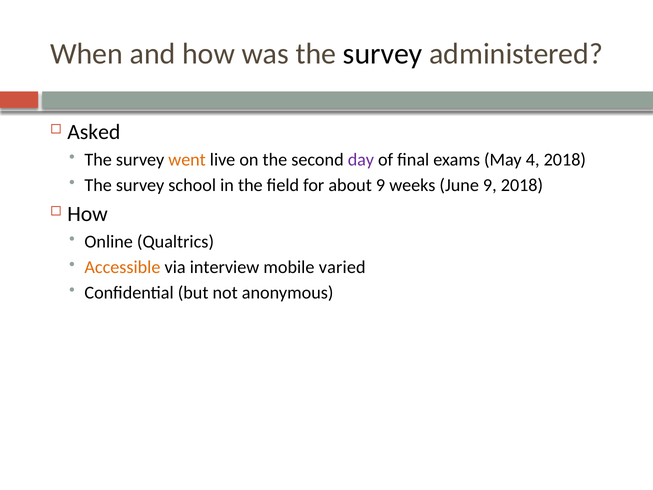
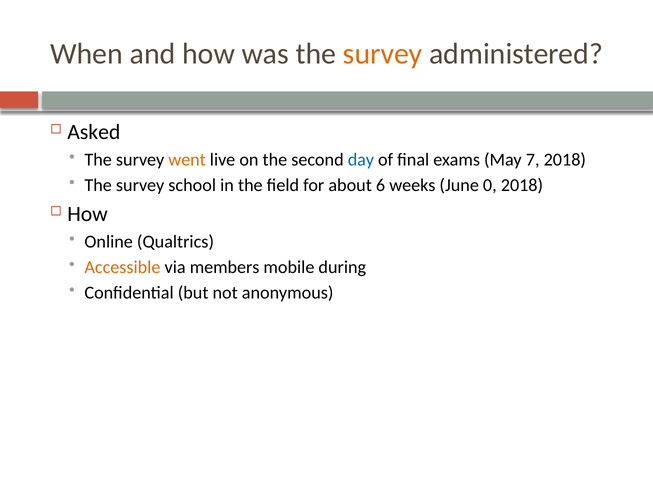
survey colour: black -> orange (383, 54)
day colour: purple -> blue (361, 160)
4: 4 -> 7 (533, 160)
about 9: 9 -> 6 (381, 185)
June 9: 9 -> 0 (490, 185)
interview: interview -> members (225, 267)
varied: varied -> during (342, 267)
